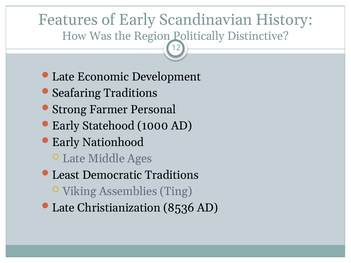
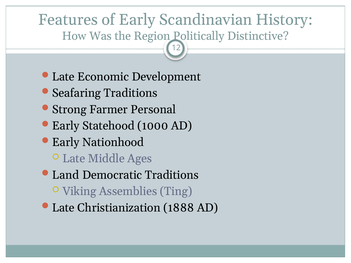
Least: Least -> Land (66, 175)
8536: 8536 -> 1888 (179, 208)
